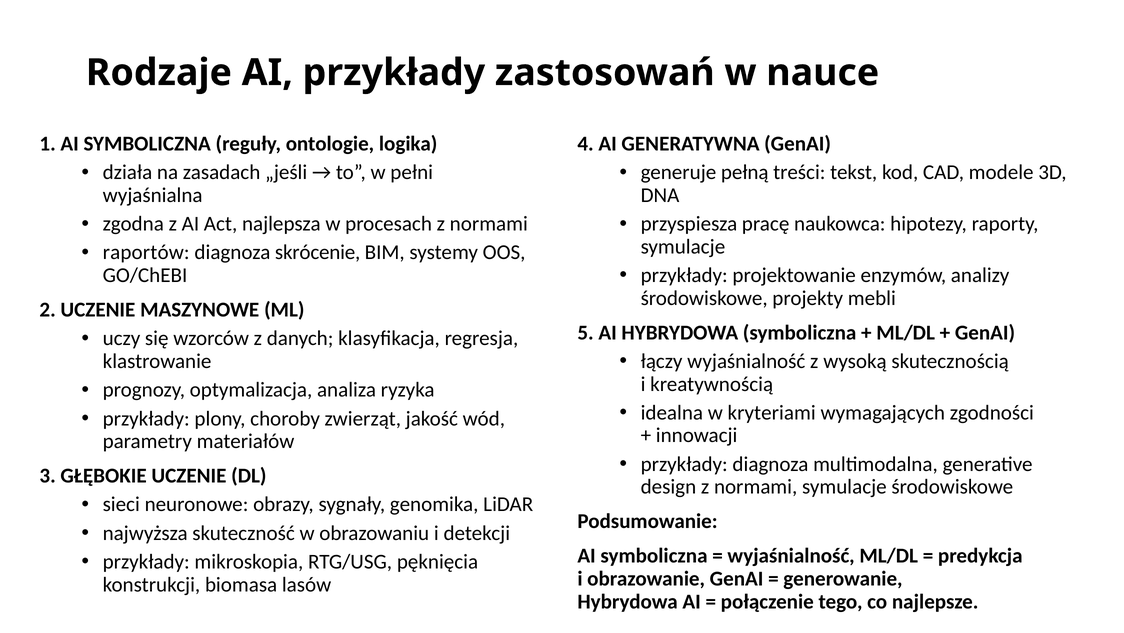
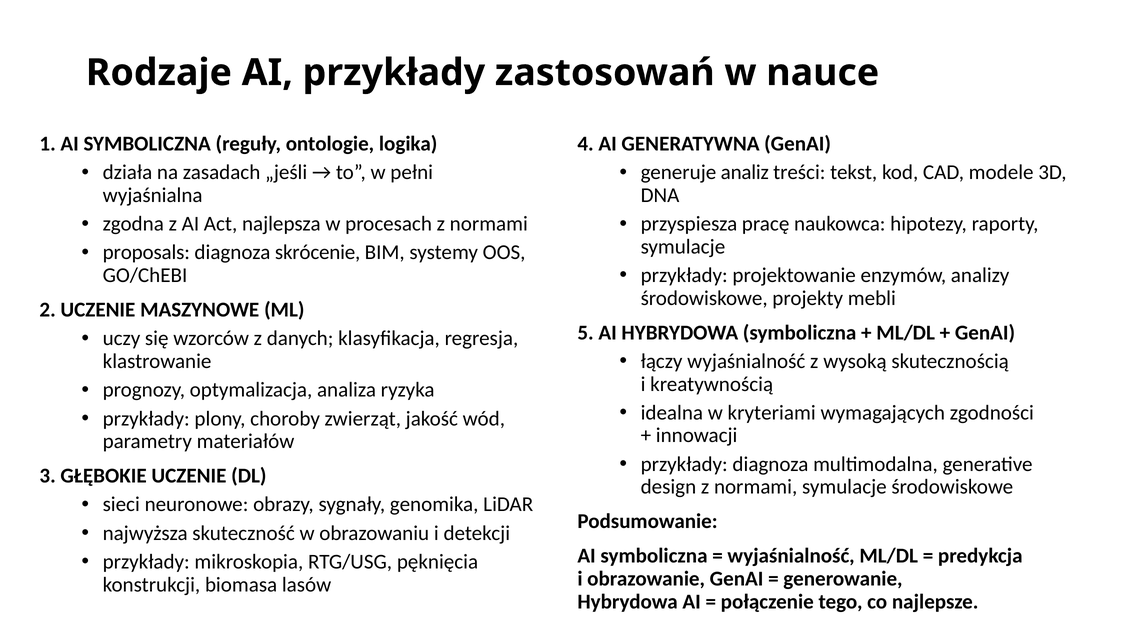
pełną: pełną -> analiz (745, 172)
raportów: raportów -> proposals (146, 252)
